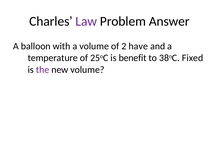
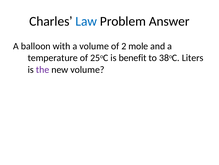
Law colour: purple -> blue (86, 21)
have: have -> mole (138, 46)
Fixed: Fixed -> Liters (193, 58)
